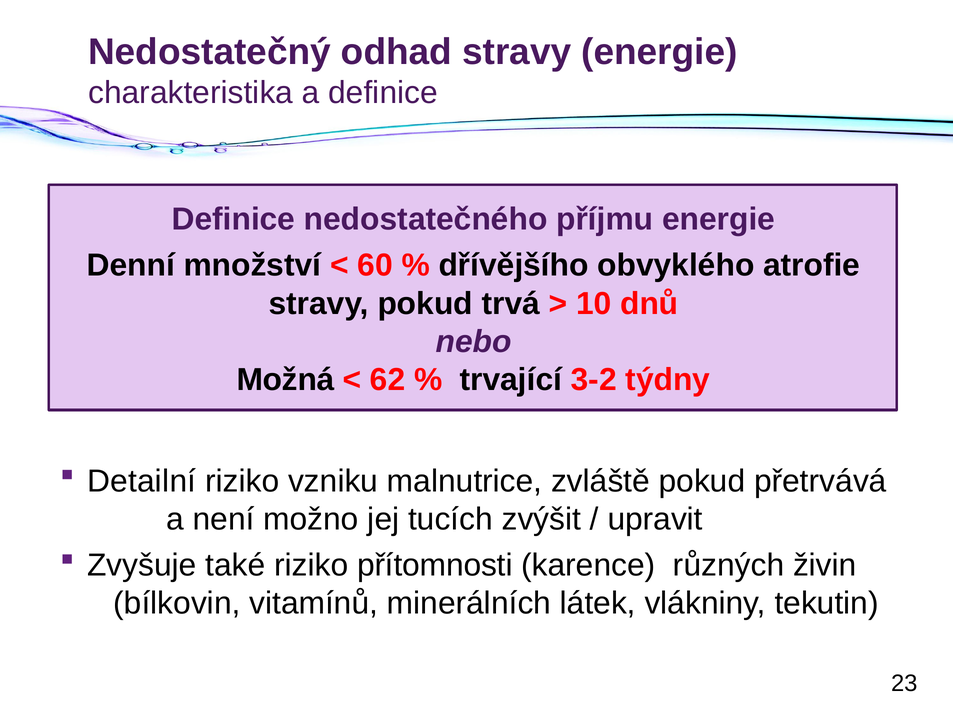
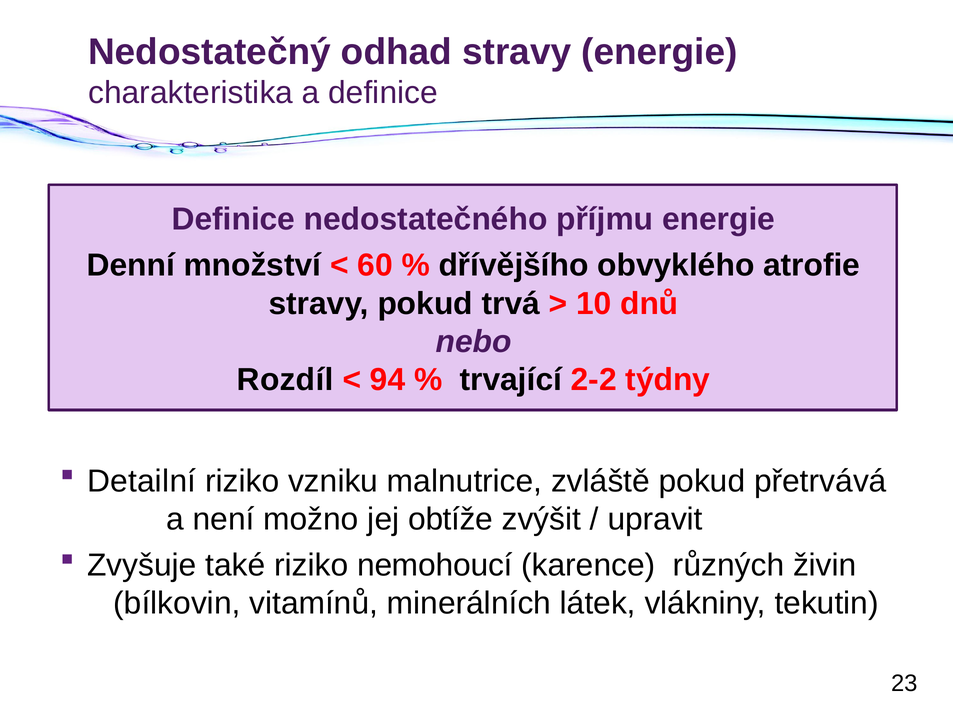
Možná: Možná -> Rozdíl (285, 380)
62: 62 -> 94 (388, 380)
3-2: 3-2 -> 2-2 (594, 380)
tucích: tucích -> obtíže (451, 519)
přítomnosti: přítomnosti -> nemohoucí (435, 565)
